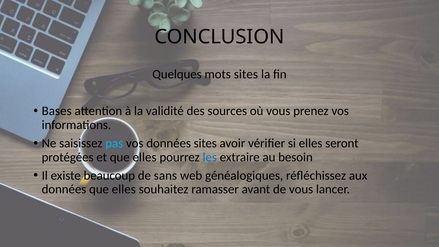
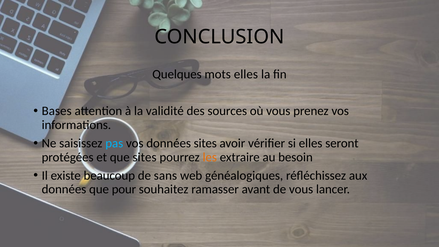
mots sites: sites -> elles (246, 74)
et que elles: elles -> sites (145, 157)
les colour: blue -> orange (210, 157)
données que elles: elles -> pour (124, 189)
